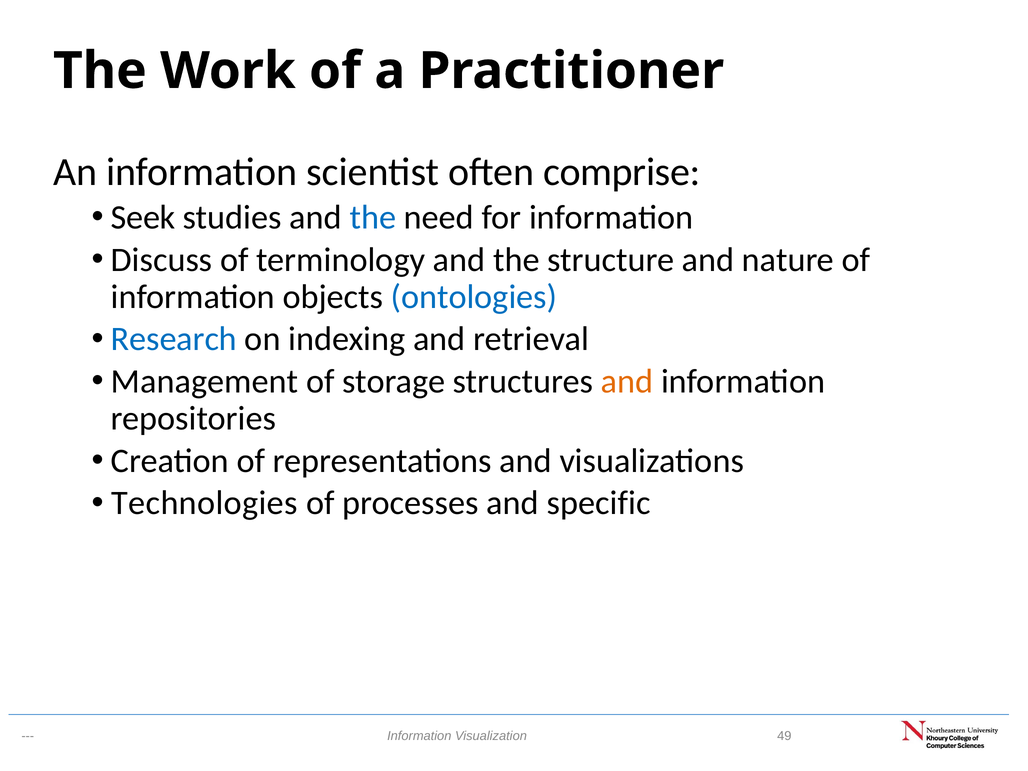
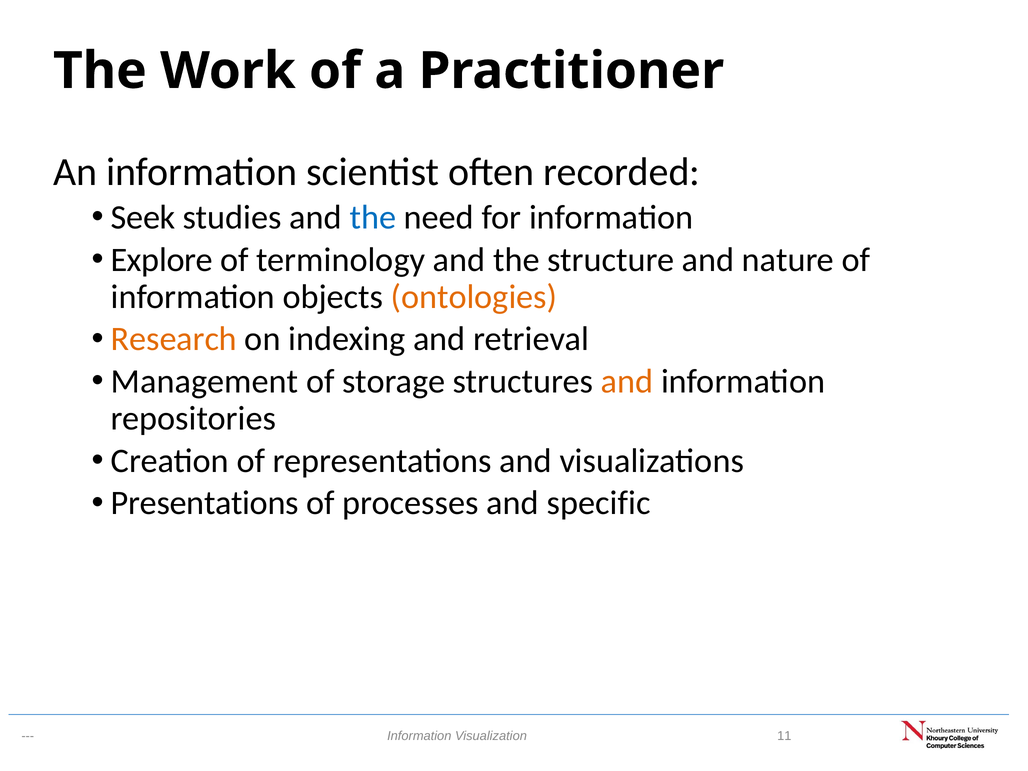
comprise: comprise -> recorded (622, 172)
Discuss: Discuss -> Explore (162, 260)
ontologies colour: blue -> orange (474, 297)
Research colour: blue -> orange (174, 339)
Technologies: Technologies -> Presentations (205, 503)
49: 49 -> 11 (784, 736)
